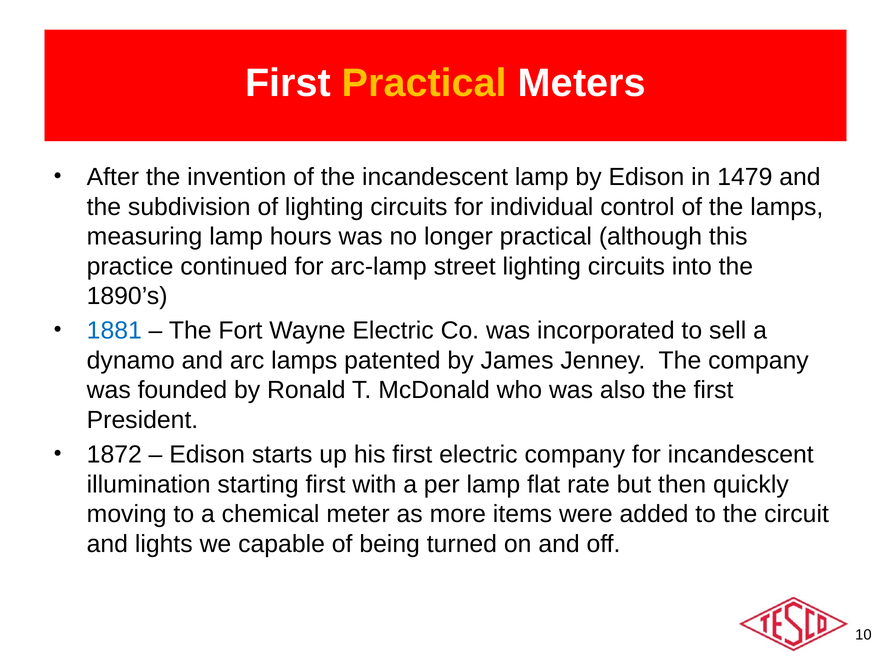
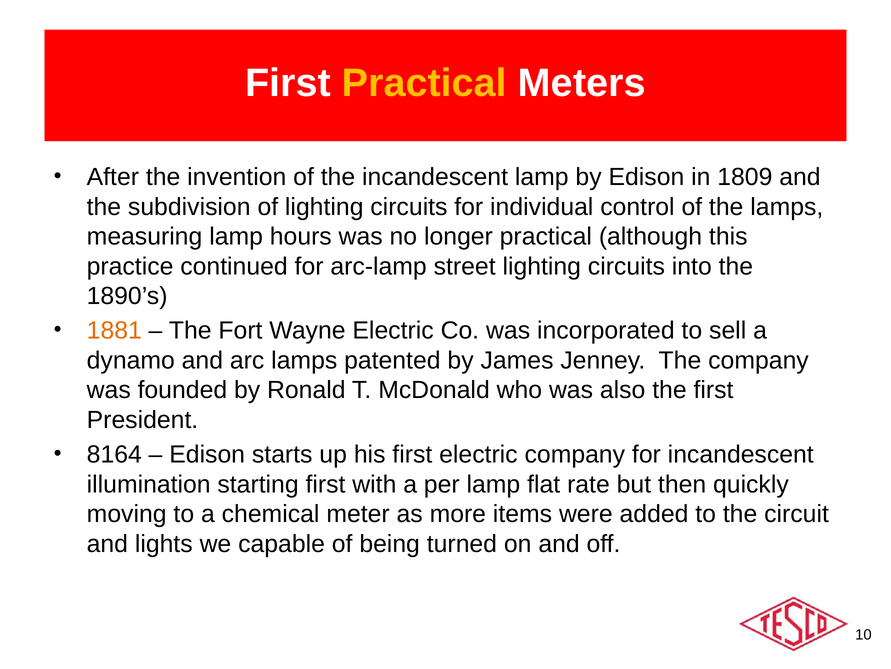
1479: 1479 -> 1809 (745, 177)
1881 colour: blue -> orange (114, 330)
1872: 1872 -> 8164 (114, 454)
